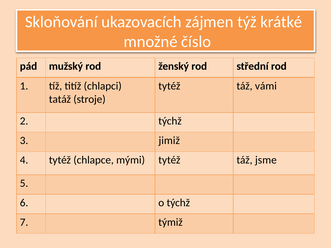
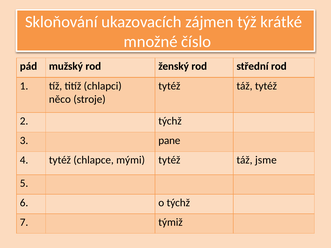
táž vámi: vámi -> tytéž (266, 86)
tatáž: tatáž -> něco (60, 99)
jimiž: jimiž -> pane (169, 141)
